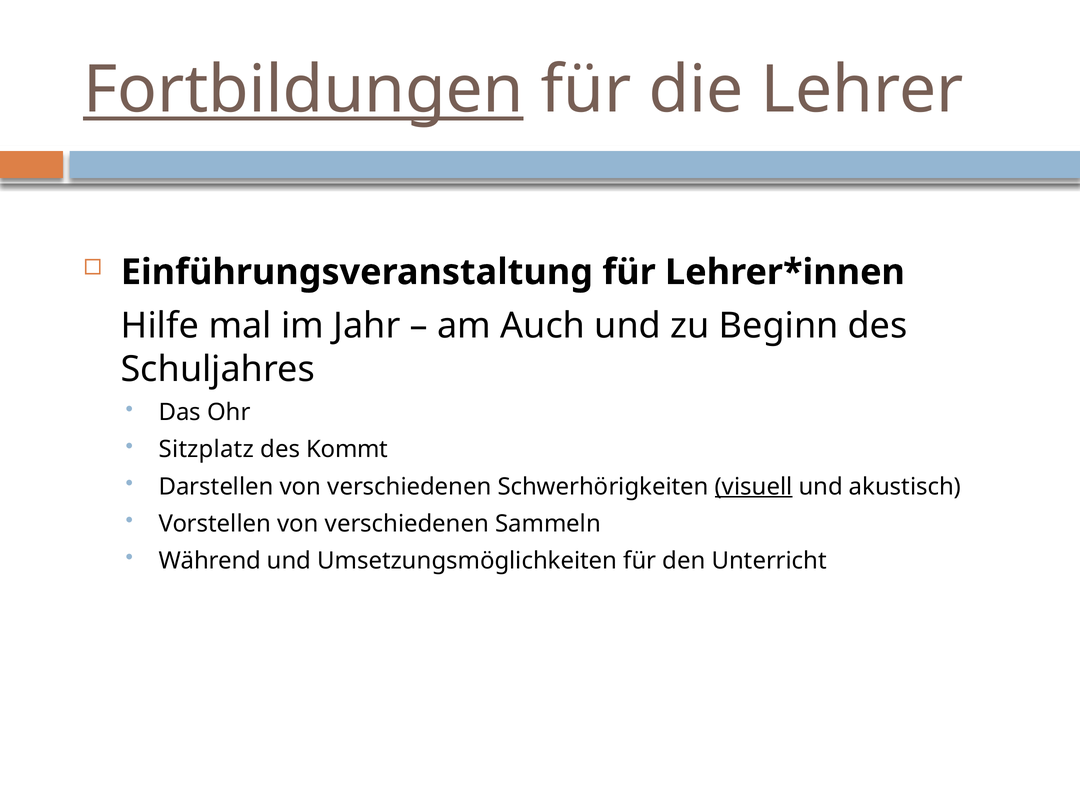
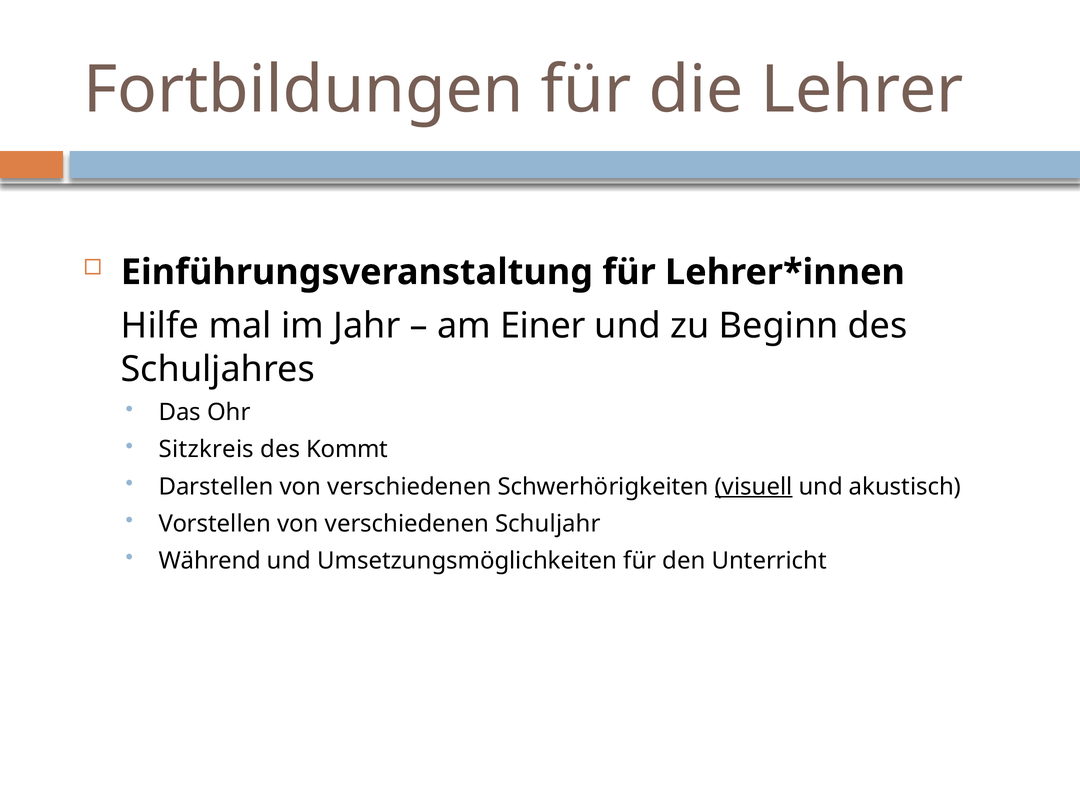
Fortbildungen underline: present -> none (303, 90)
Auch: Auch -> Einer (543, 326)
Sitzplatz: Sitzplatz -> Sitzkreis (206, 450)
Sammeln: Sammeln -> Schuljahr (548, 524)
